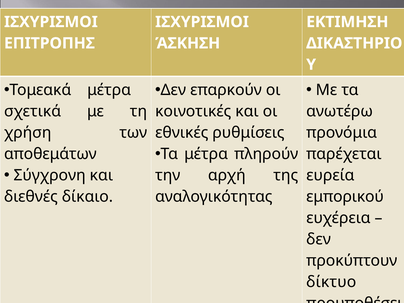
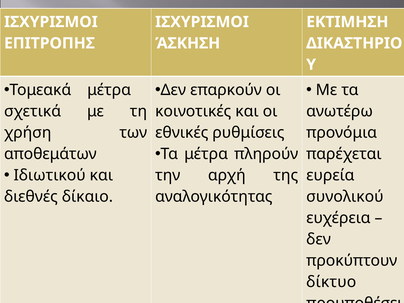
Σύγχρονη: Σύγχρονη -> Ιδιωτικού (50, 175)
εμπορικού: εμπορικού -> συνολικού (345, 197)
